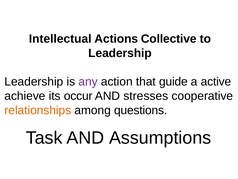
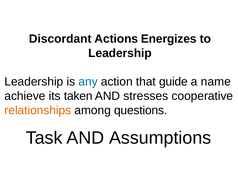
Intellectual: Intellectual -> Discordant (60, 39)
Collective: Collective -> Energizes (169, 39)
any colour: purple -> blue (88, 82)
active: active -> name (216, 82)
occur: occur -> taken (78, 96)
